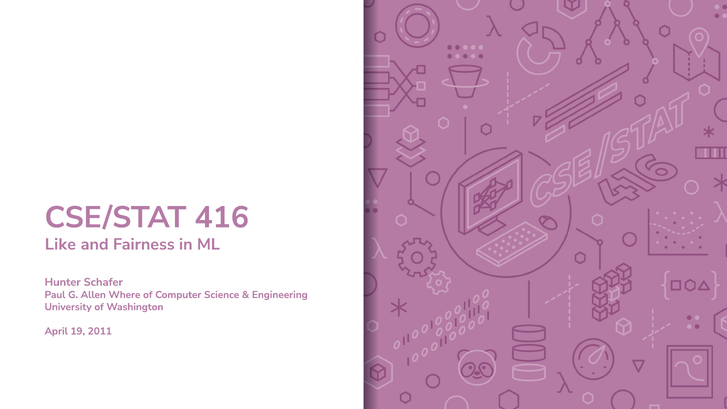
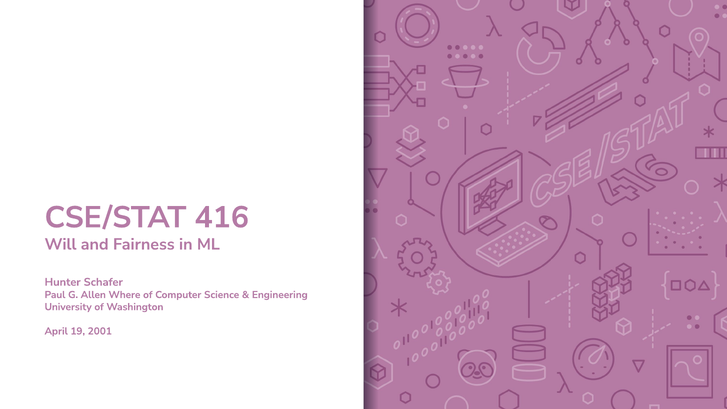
Like: Like -> Will (61, 244)
2011: 2011 -> 2001 (100, 331)
